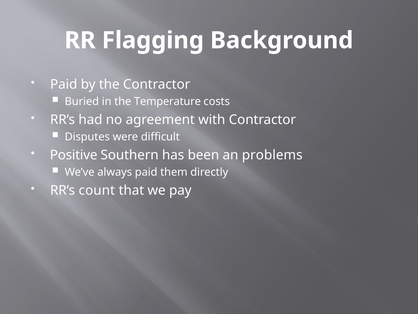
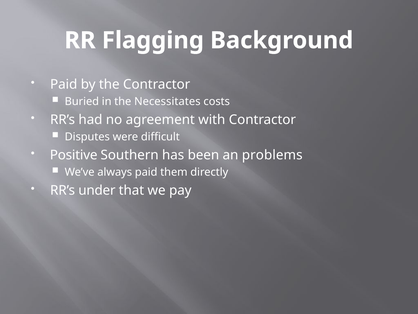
Temperature: Temperature -> Necessitates (167, 101)
count: count -> under (97, 190)
